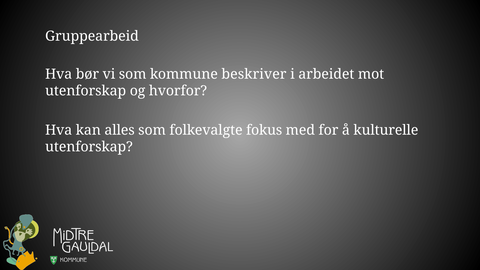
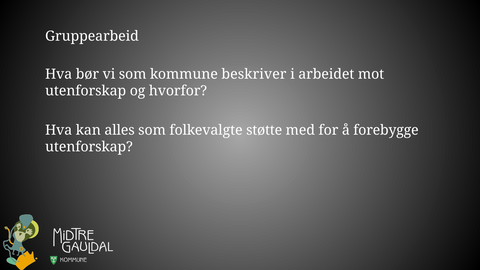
fokus: fokus -> støtte (264, 130)
kulturelle: kulturelle -> forebygge (386, 130)
